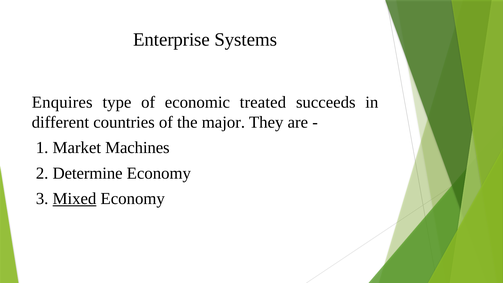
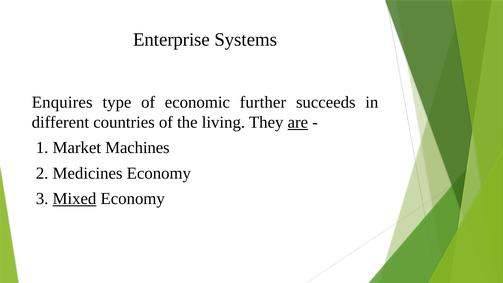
treated: treated -> further (263, 102)
major: major -> living (223, 122)
are underline: none -> present (298, 122)
Determine: Determine -> Medicines (88, 173)
